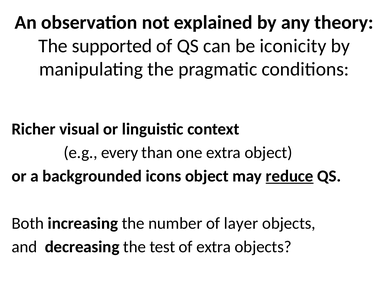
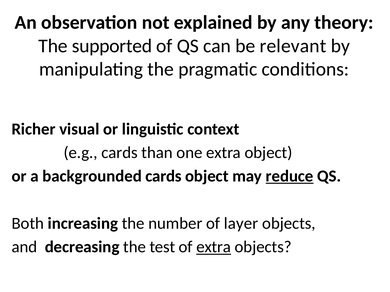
iconicity: iconicity -> relevant (293, 46)
e.g every: every -> cards (120, 153)
backgrounded icons: icons -> cards (163, 176)
extra underline: none -> present (214, 247)
